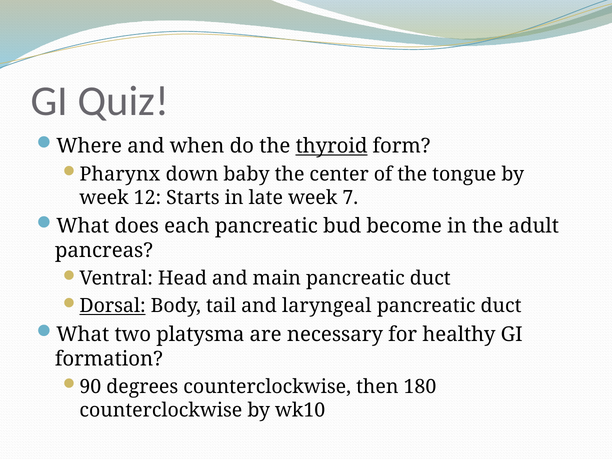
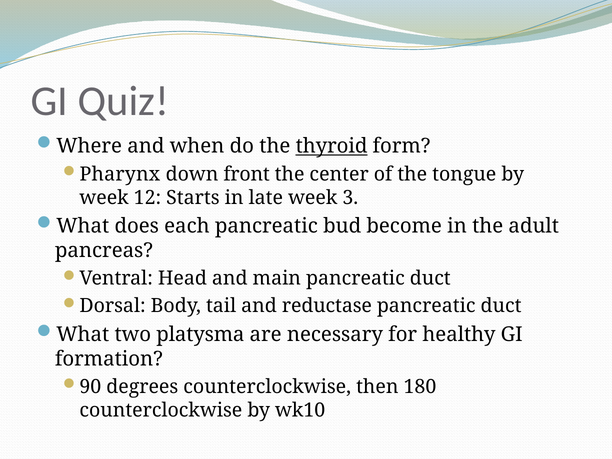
baby: baby -> front (247, 174)
7: 7 -> 3 (350, 198)
Dorsal underline: present -> none (113, 306)
laryngeal: laryngeal -> reductase (327, 306)
